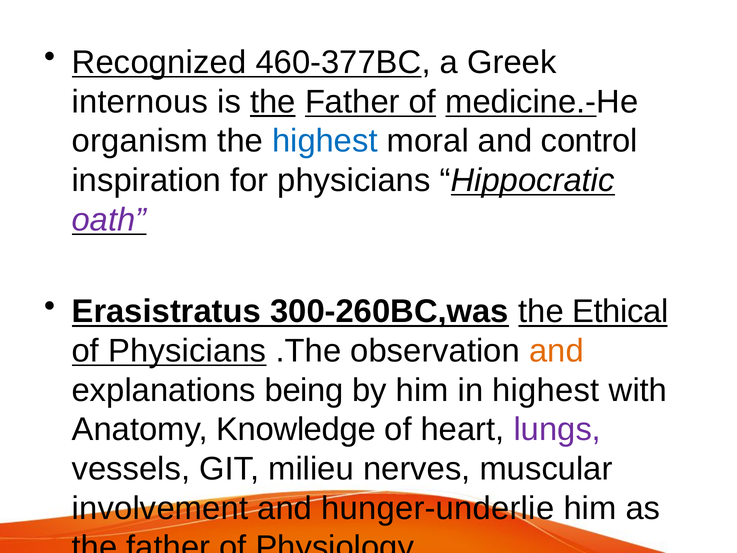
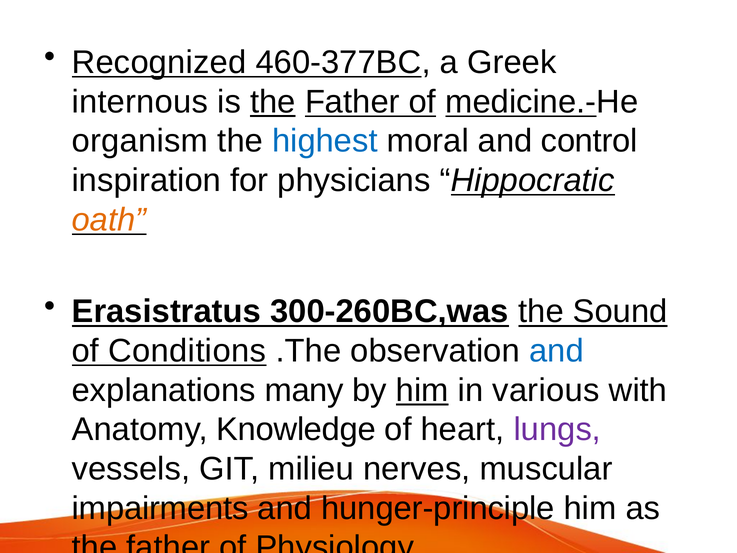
oath colour: purple -> orange (109, 220)
Ethical: Ethical -> Sound (620, 311)
of Physicians: Physicians -> Conditions (187, 351)
and colour: orange -> blue (556, 351)
being: being -> many (304, 390)
him underline: none -> present (422, 390)
in highest: highest -> various (546, 390)
involvement: involvement -> impairments (160, 508)
hunger-underlie: hunger-underlie -> hunger-principle (438, 508)
